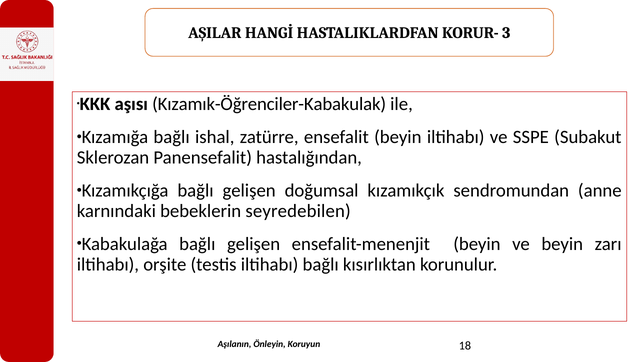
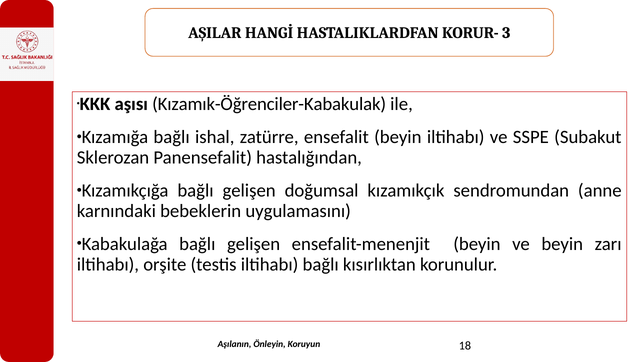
seyredebilen: seyredebilen -> uygulamasını (298, 211)
